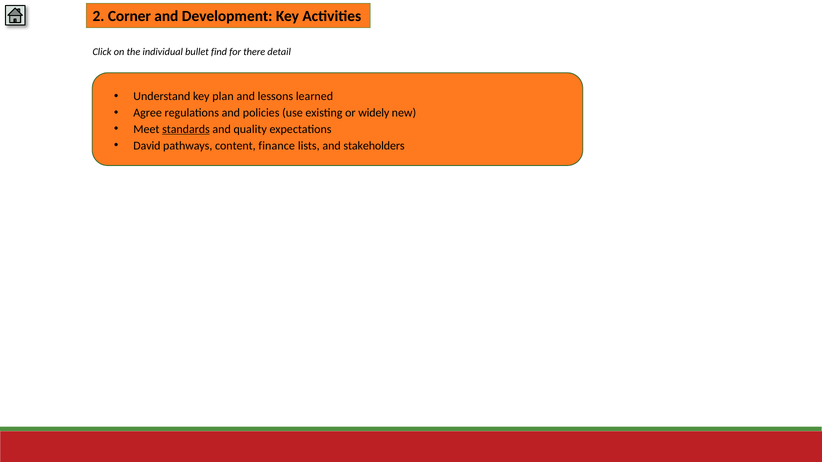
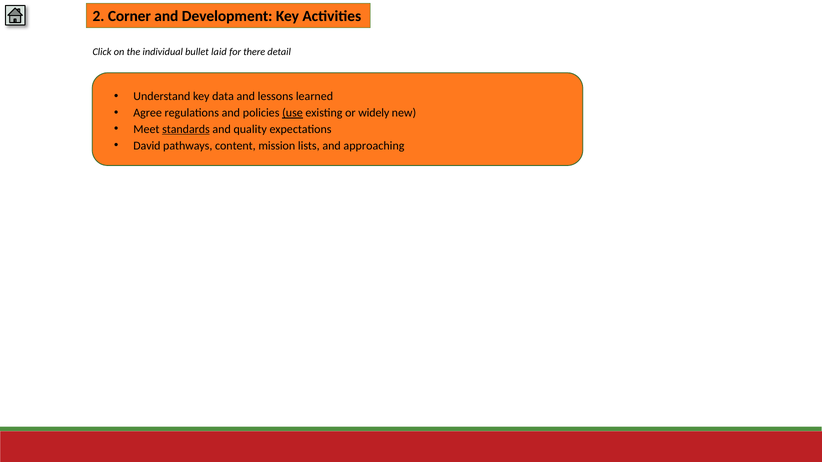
find: find -> laid (219, 52)
plan: plan -> data (223, 96)
use underline: none -> present (292, 113)
finance: finance -> mission (277, 146)
stakeholders: stakeholders -> approaching (374, 146)
